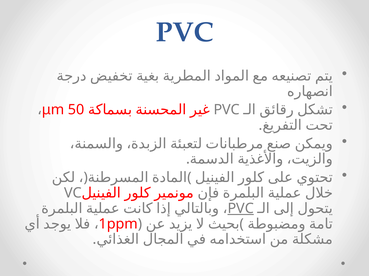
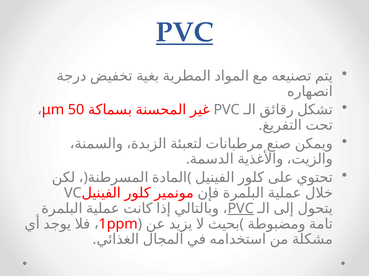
PVC underline: none -> present (185, 32)
